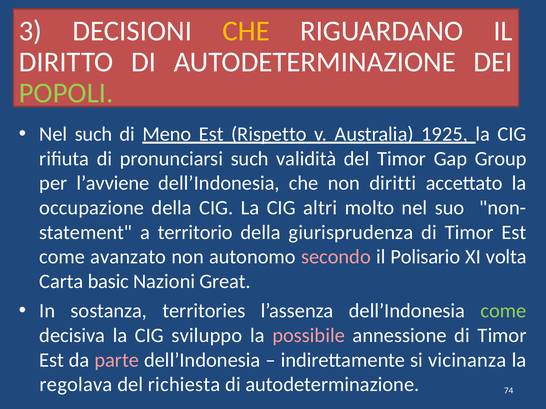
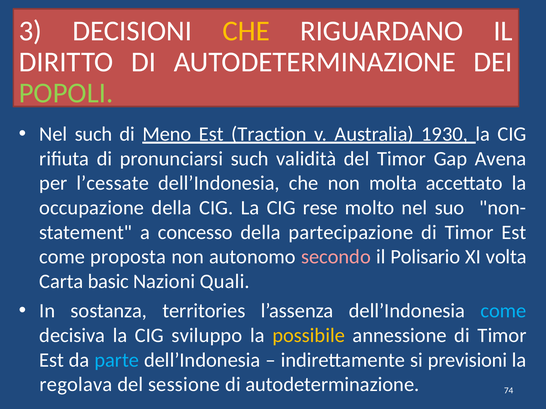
Rispetto: Rispetto -> Traction (269, 134)
1925: 1925 -> 1930 (445, 134)
Group: Group -> Avena (501, 159)
l’avviene: l’avviene -> l’cessate (113, 183)
diritti: diritti -> molta (393, 183)
altri: altri -> rese (320, 208)
territorio: territorio -> concesso (195, 233)
giurisprudenza: giurisprudenza -> partecipazione (351, 233)
avanzato: avanzato -> proposta (128, 257)
Great: Great -> Quali (225, 282)
come colour: light green -> light blue (503, 311)
possibile colour: pink -> yellow (309, 336)
parte colour: pink -> light blue (117, 360)
vicinanza: vicinanza -> previsioni (467, 360)
richiesta: richiesta -> sessione (184, 385)
